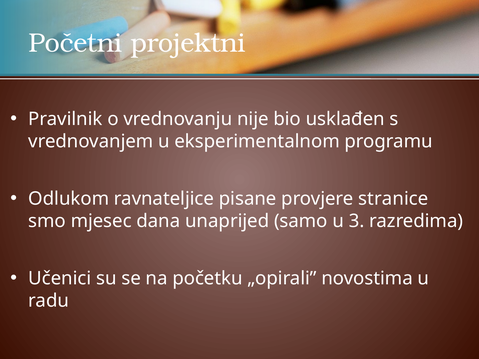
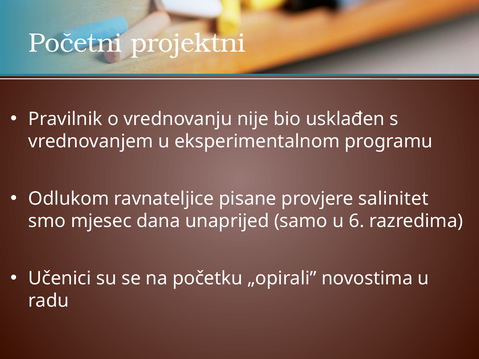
stranice: stranice -> salinitet (393, 199)
3: 3 -> 6 (357, 221)
